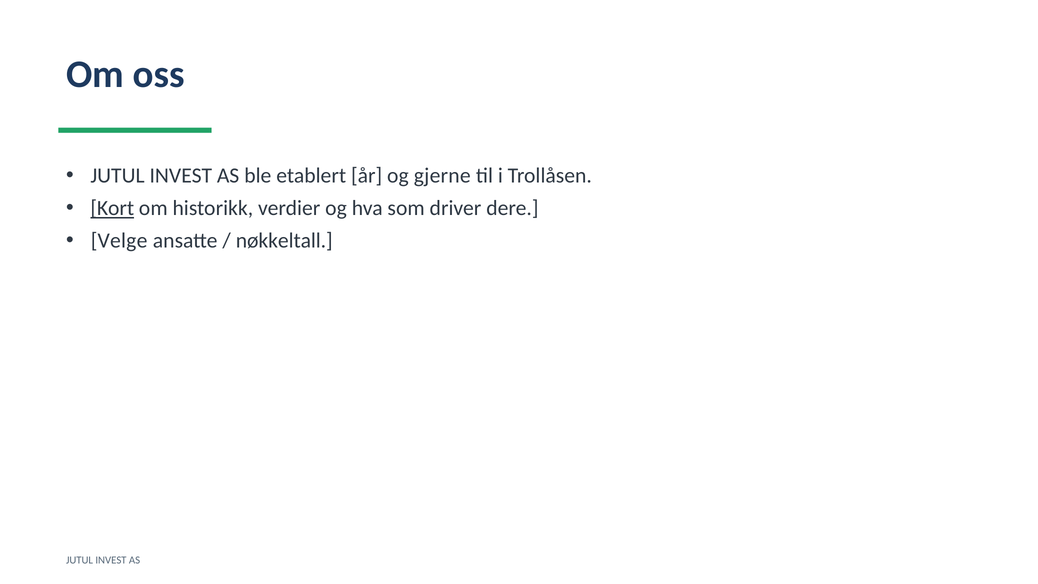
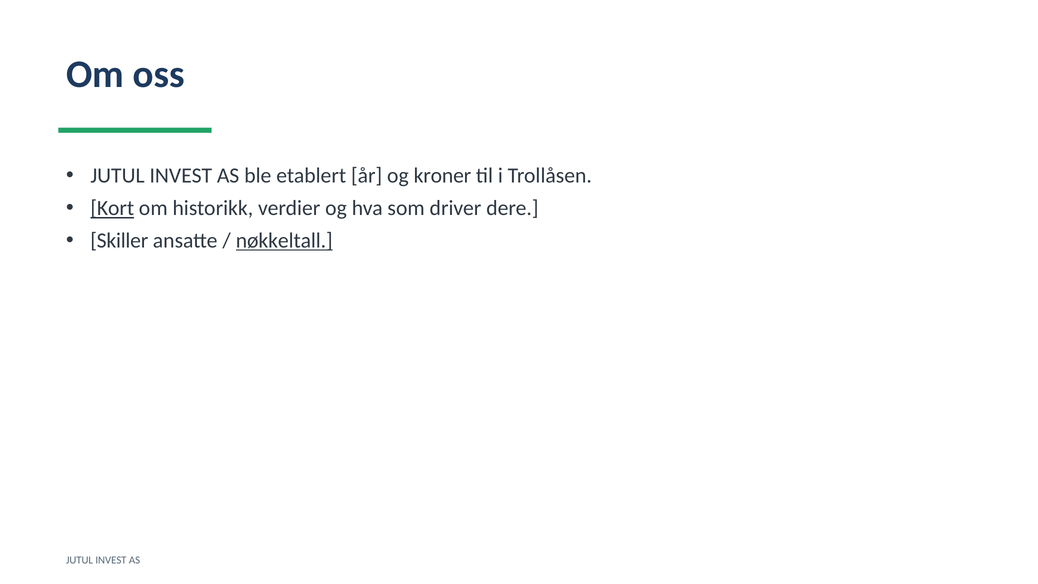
gjerne: gjerne -> kroner (442, 176)
Velge: Velge -> Skiller (119, 241)
nøkkeltall underline: none -> present (284, 241)
